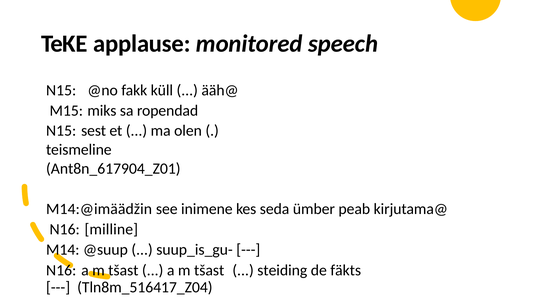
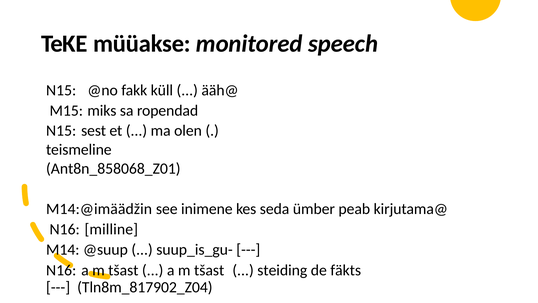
applause: applause -> müüakse (142, 44)
Ant8n_617904_Z01: Ant8n_617904_Z01 -> Ant8n_858068_Z01 (113, 168)
Tln8m_516417_Z04: Tln8m_516417_Z04 -> Tln8m_817902_Z04 (145, 287)
